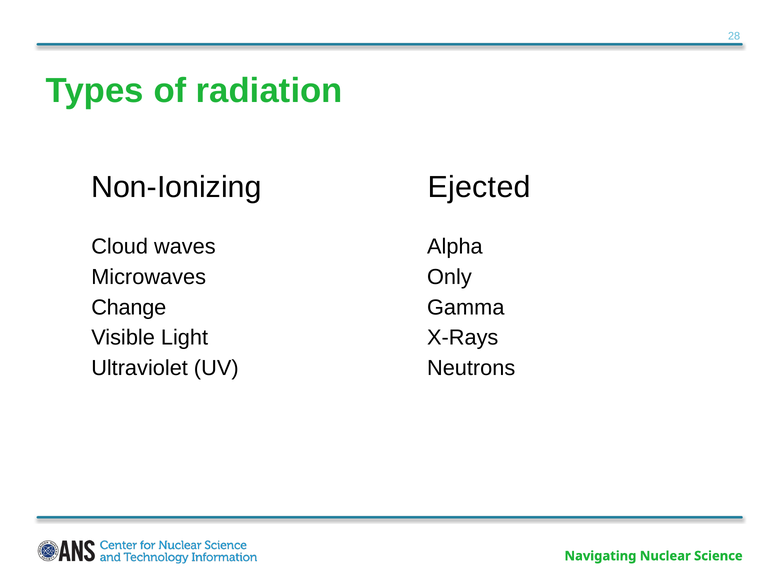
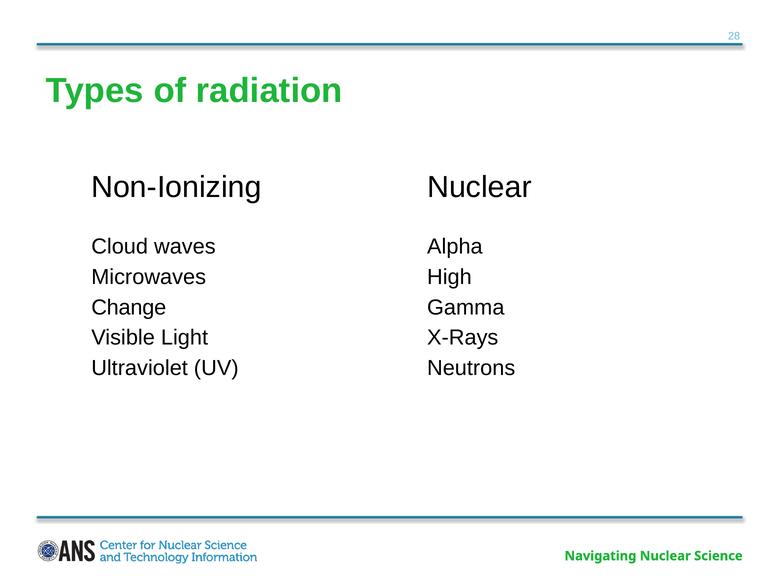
Ejected: Ejected -> Nuclear (479, 187)
Only: Only -> High (449, 277)
